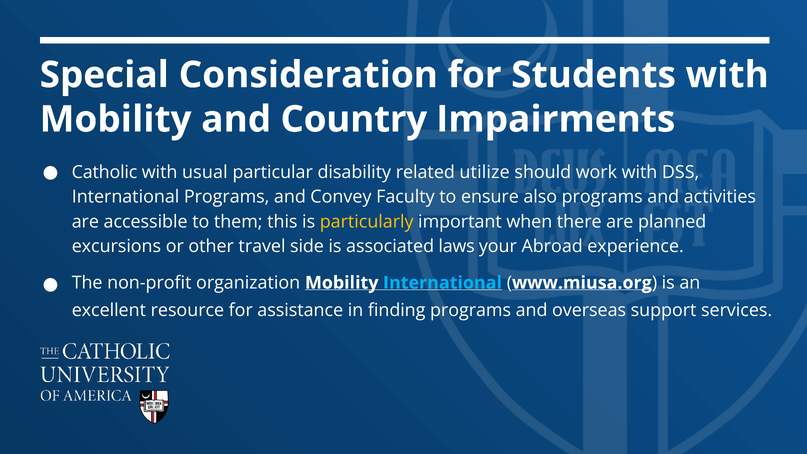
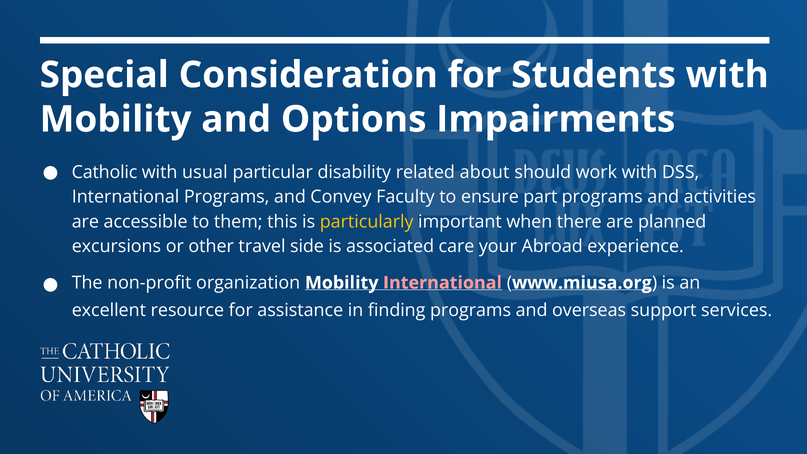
Country: Country -> Options (354, 119)
utilize: utilize -> about (485, 172)
also: also -> part (540, 197)
laws: laws -> care (457, 246)
International colour: light blue -> pink (443, 283)
